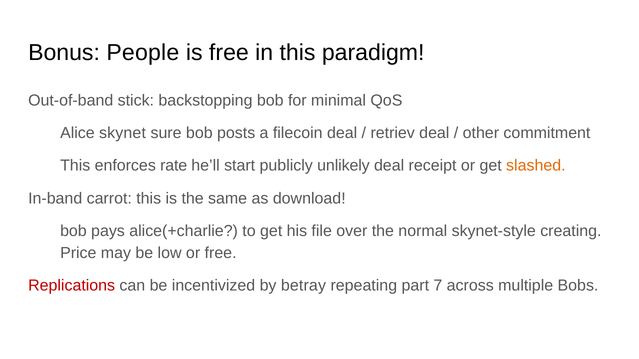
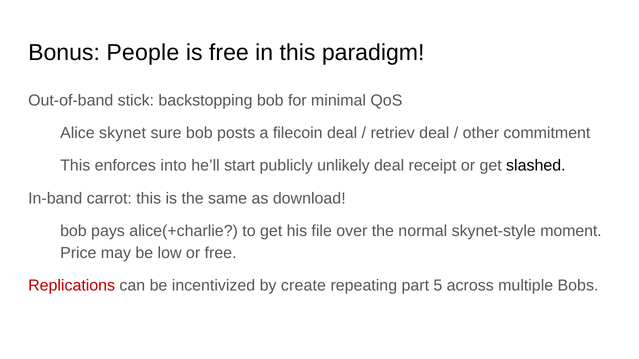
rate: rate -> into (174, 166)
slashed colour: orange -> black (536, 166)
creating: creating -> moment (571, 231)
betray: betray -> create (303, 286)
7: 7 -> 5 (438, 286)
